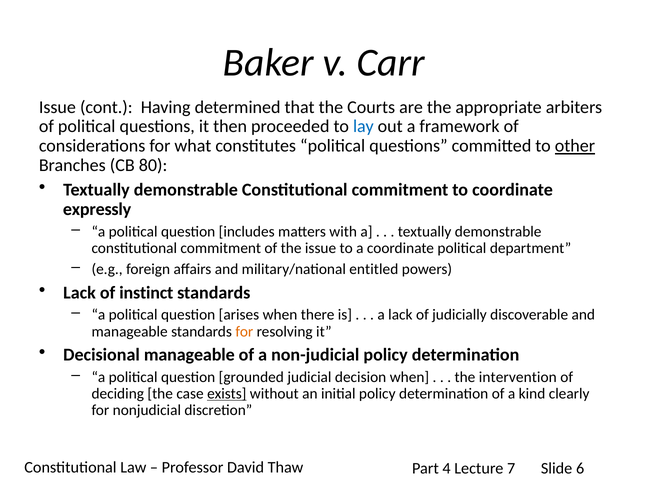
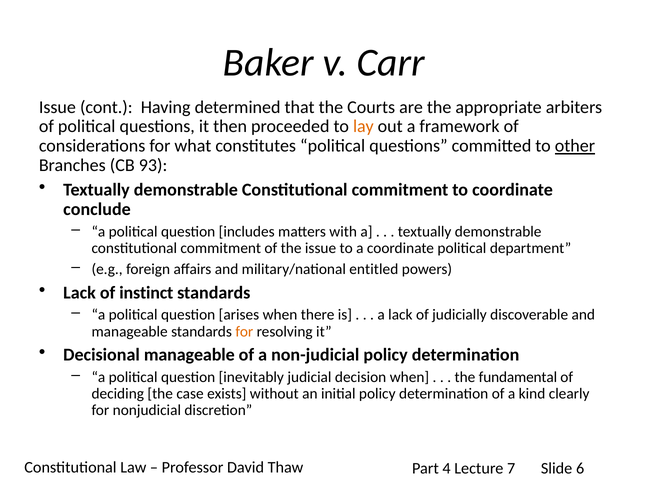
lay colour: blue -> orange (363, 127)
80: 80 -> 93 (153, 165)
expressly: expressly -> conclude (97, 209)
grounded: grounded -> inevitably (251, 377)
intervention: intervention -> fundamental (518, 377)
exists underline: present -> none (227, 394)
